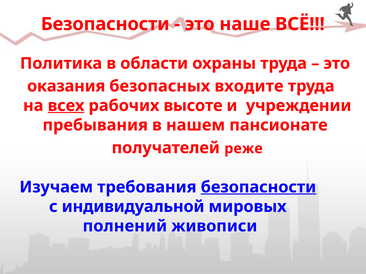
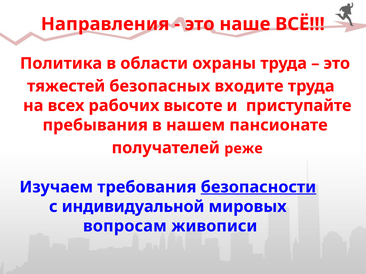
Безопасности: Безопасности -> Направления (105, 24)
оказания: оказания -> тяжестей (66, 86)
всех underline: present -> none (66, 106)
учреждении: учреждении -> приступайте (299, 106)
полнений: полнений -> вопросам (125, 226)
